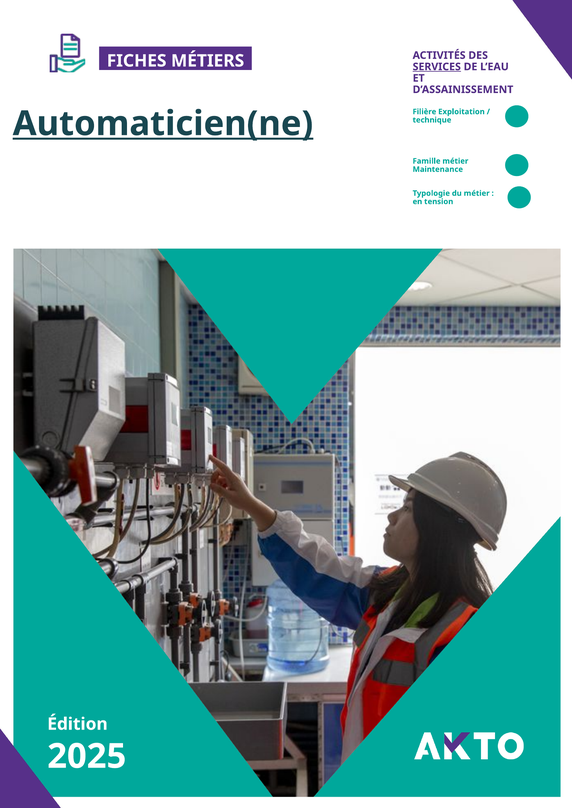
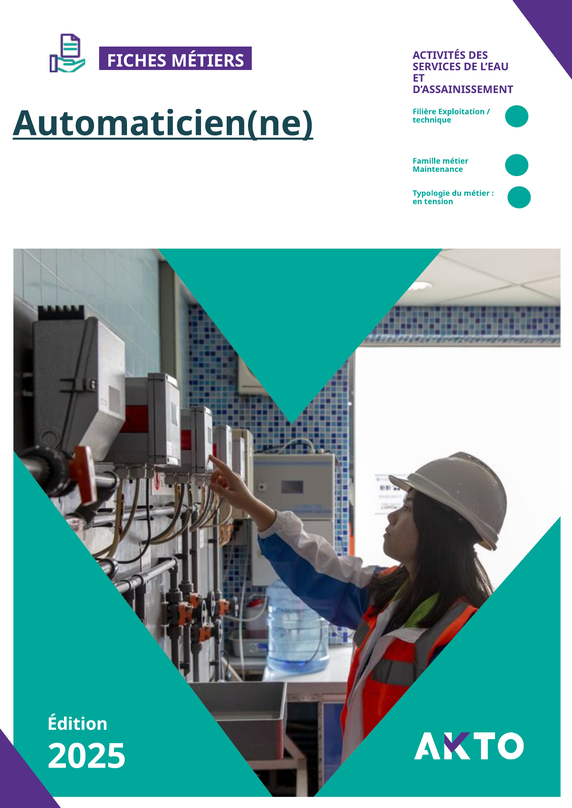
SERVICES underline: present -> none (437, 67)
